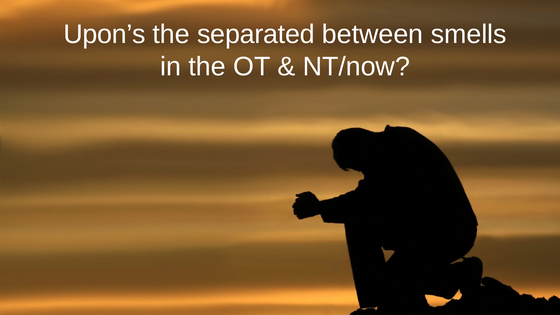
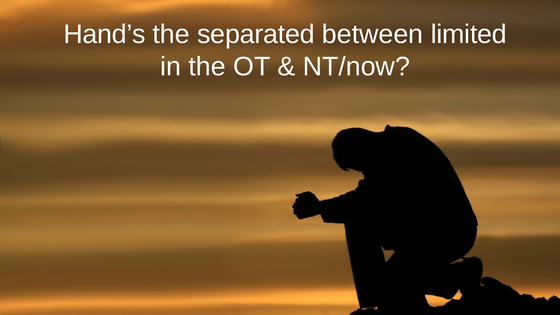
Upon’s: Upon’s -> Hand’s (104, 34)
smells: smells -> limited (469, 34)
